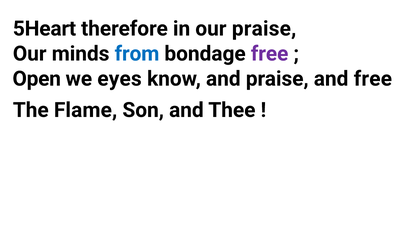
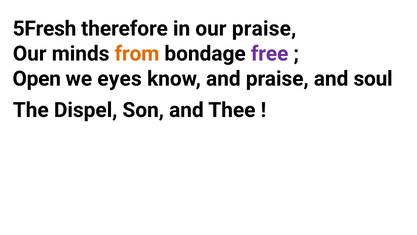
5Heart: 5Heart -> 5Fresh (44, 29)
from colour: blue -> orange (137, 54)
and free: free -> soul (373, 79)
Flame: Flame -> Dispel (86, 110)
